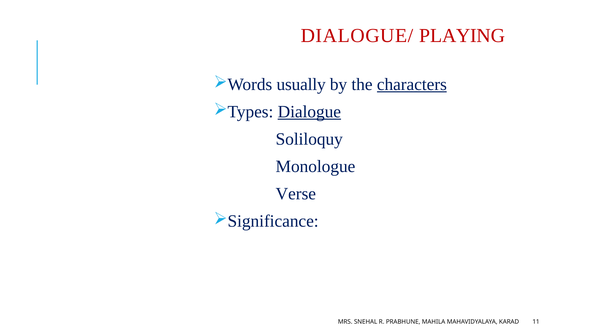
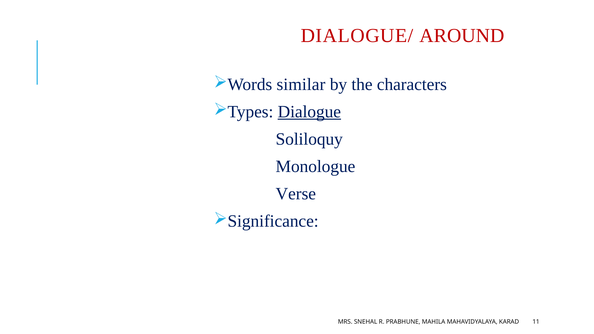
PLAYING: PLAYING -> AROUND (462, 36)
usually: usually -> similar (301, 85)
characters underline: present -> none (412, 85)
